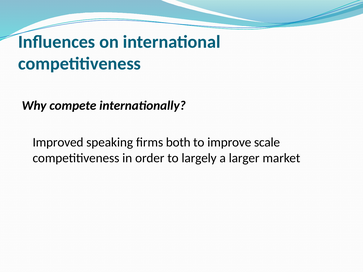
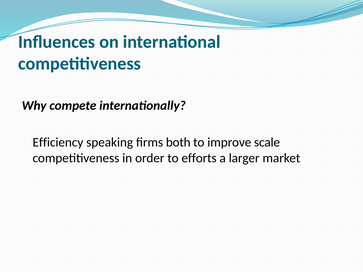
Improved: Improved -> Efficiency (58, 142)
largely: largely -> efforts (199, 158)
